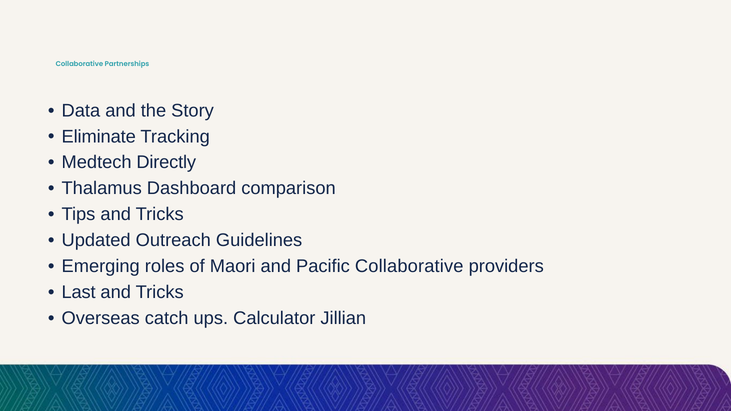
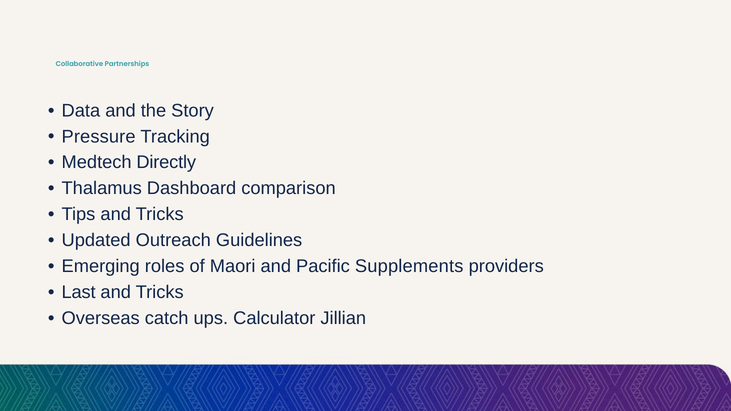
Eliminate: Eliminate -> Pressure (99, 137)
Pacific Collaborative: Collaborative -> Supplements (409, 266)
